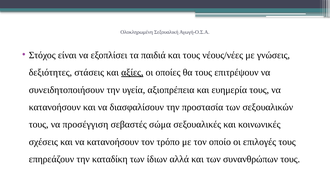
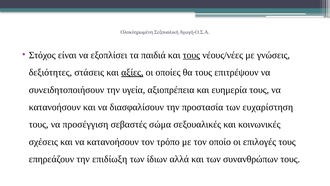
τους underline: none -> present (191, 55)
σεξουαλικών: σεξουαλικών -> ευχαρίστηση (268, 107)
καταδίκη: καταδίκη -> επιδίωξη (110, 159)
